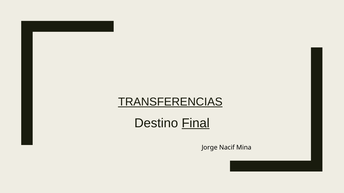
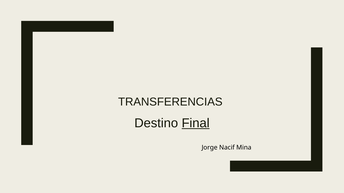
TRANSFERENCIAS underline: present -> none (170, 102)
